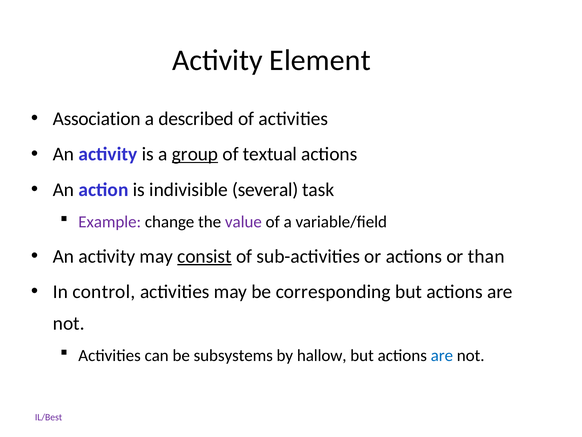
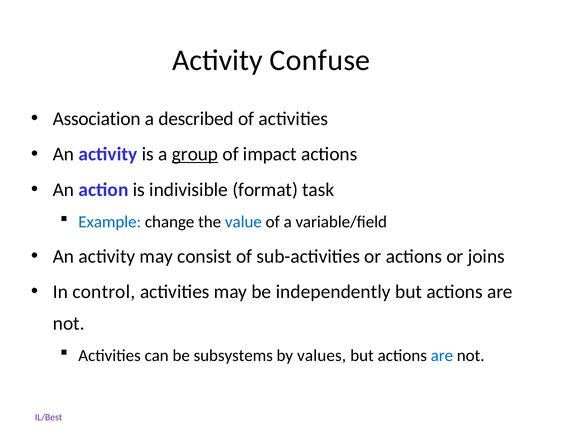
Element: Element -> Confuse (320, 60)
textual: textual -> impact (270, 154)
several: several -> format (265, 190)
Example colour: purple -> blue (110, 222)
value colour: purple -> blue (243, 222)
consist underline: present -> none (204, 256)
than: than -> joins (486, 256)
corresponding: corresponding -> independently (333, 291)
hallow: hallow -> values (322, 355)
